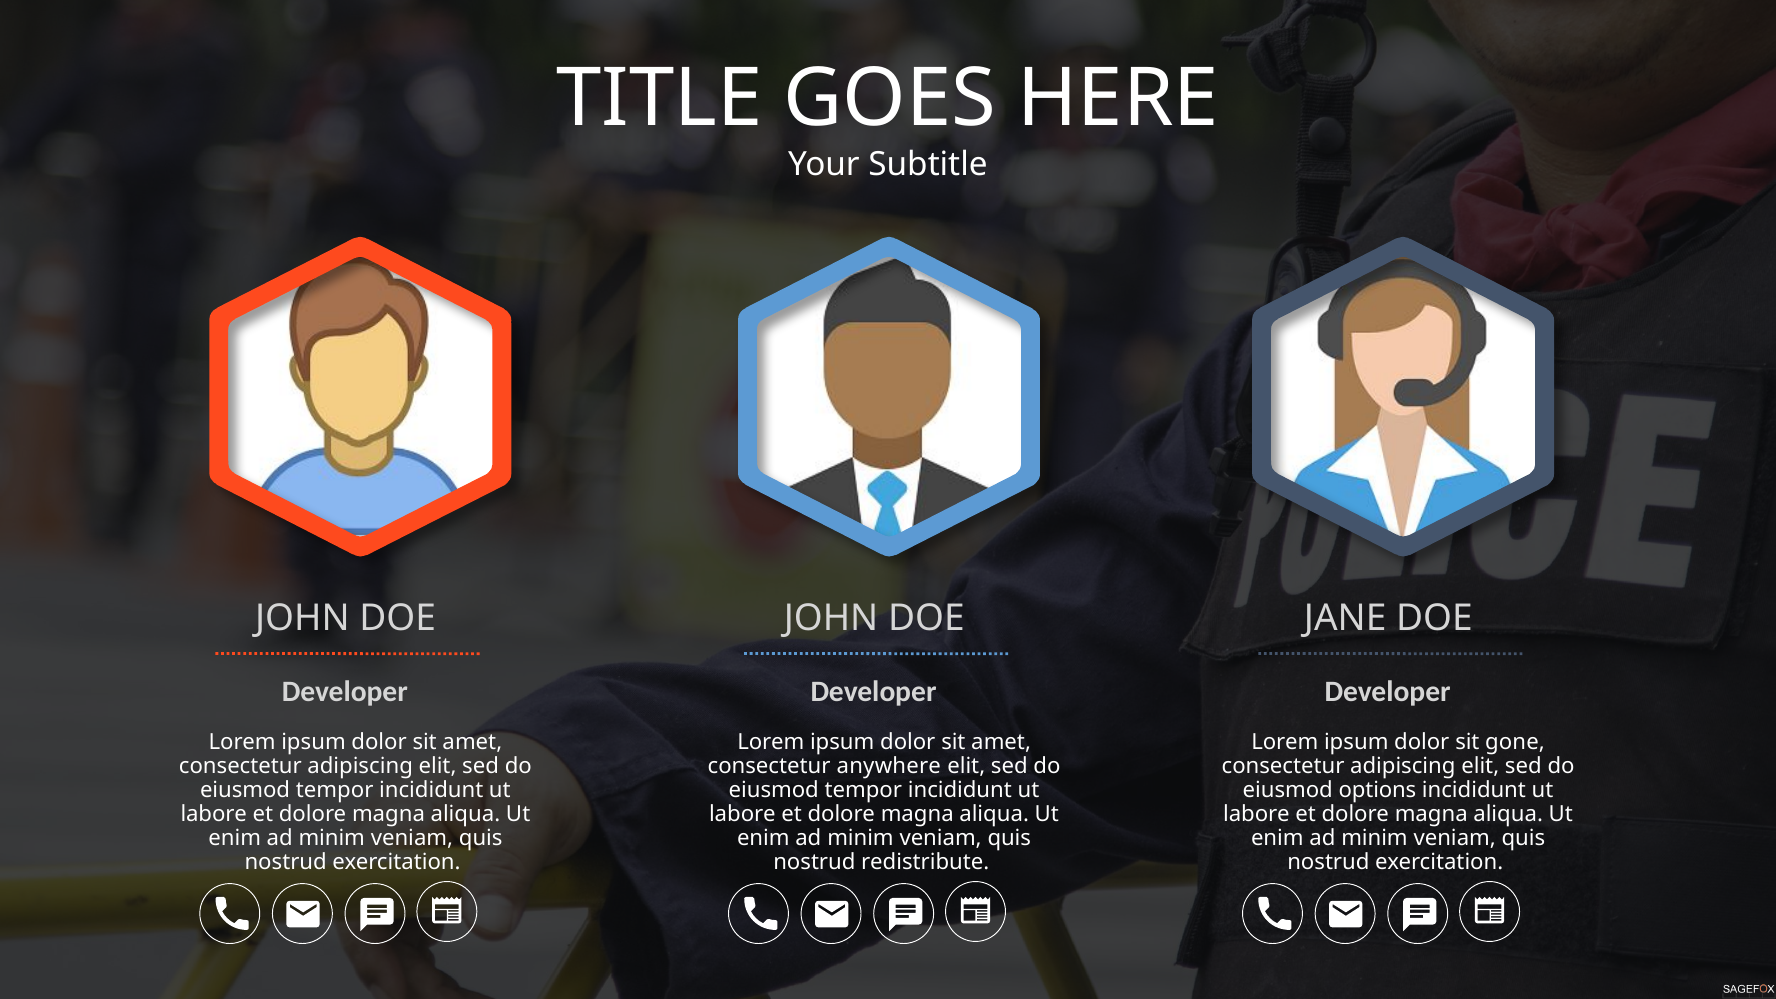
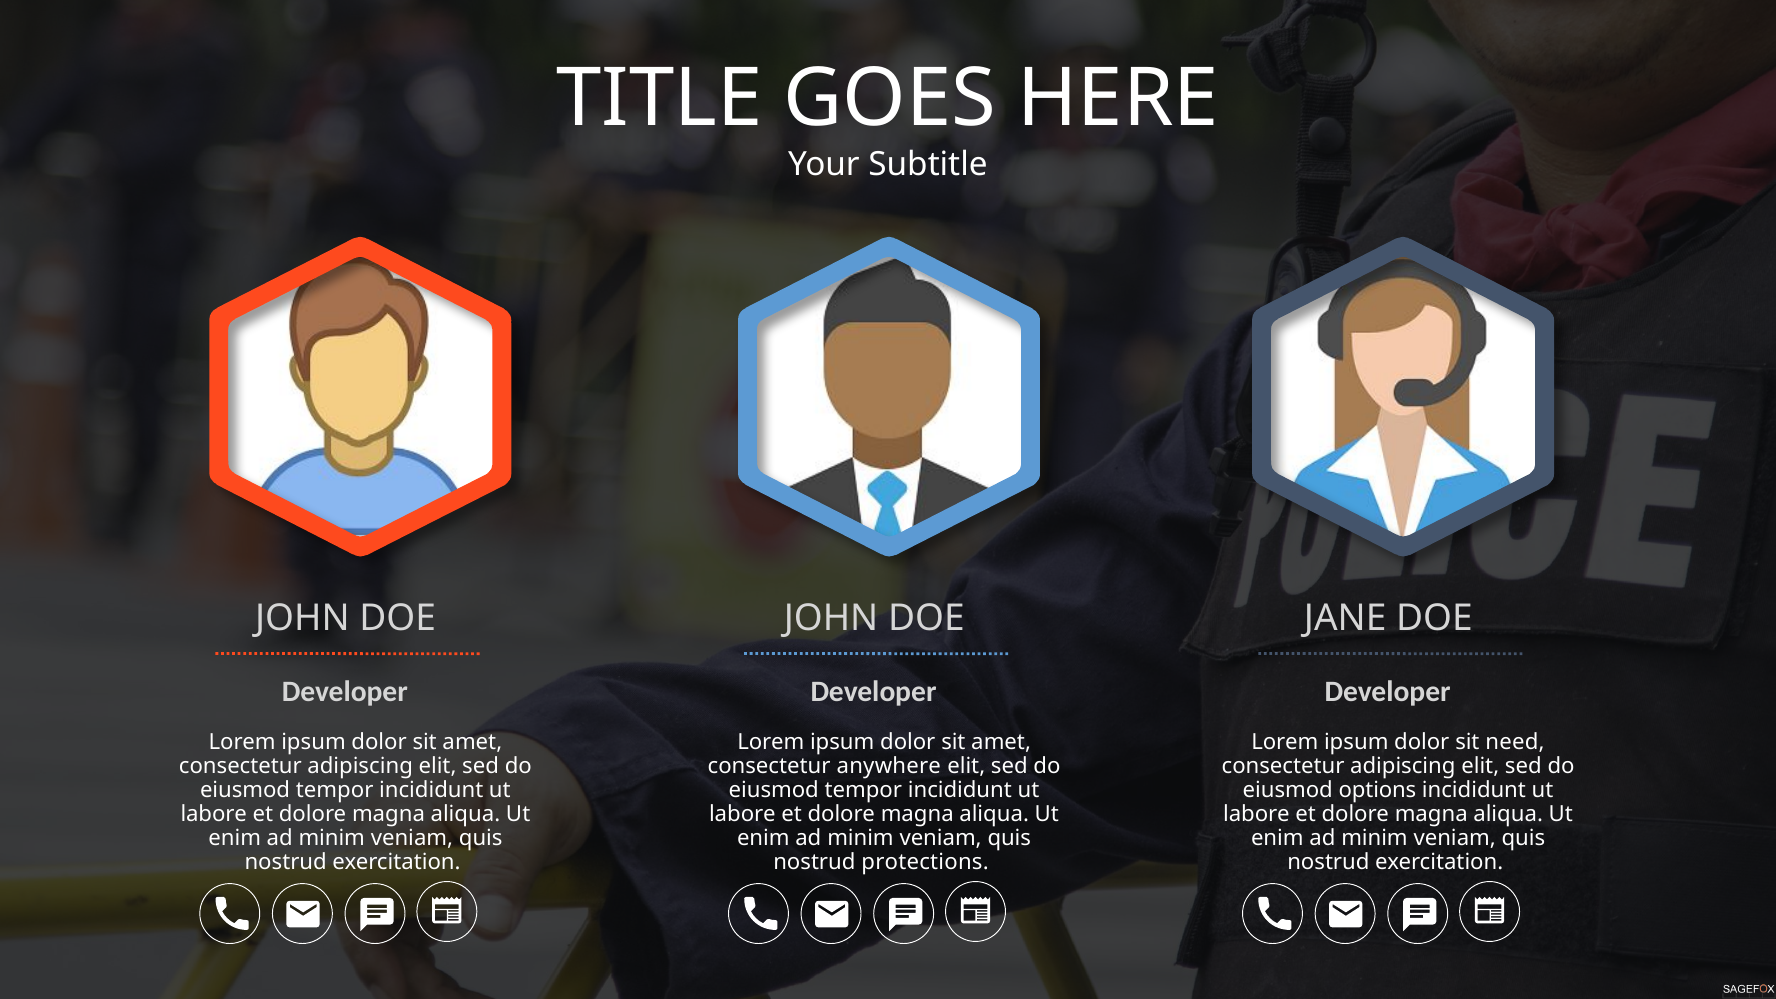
gone: gone -> need (1515, 742)
redistribute: redistribute -> protections (925, 862)
